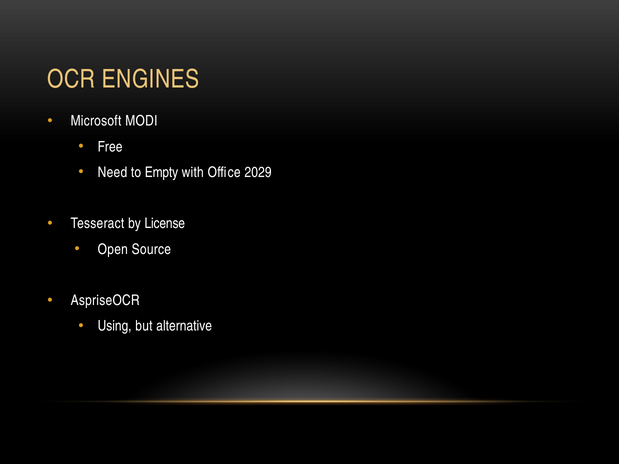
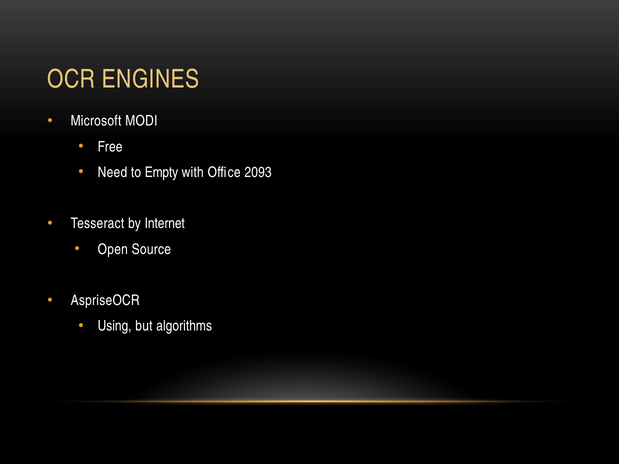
2029: 2029 -> 2093 (258, 172)
License: License -> Internet (165, 224)
alternative: alternative -> algorithms (184, 326)
